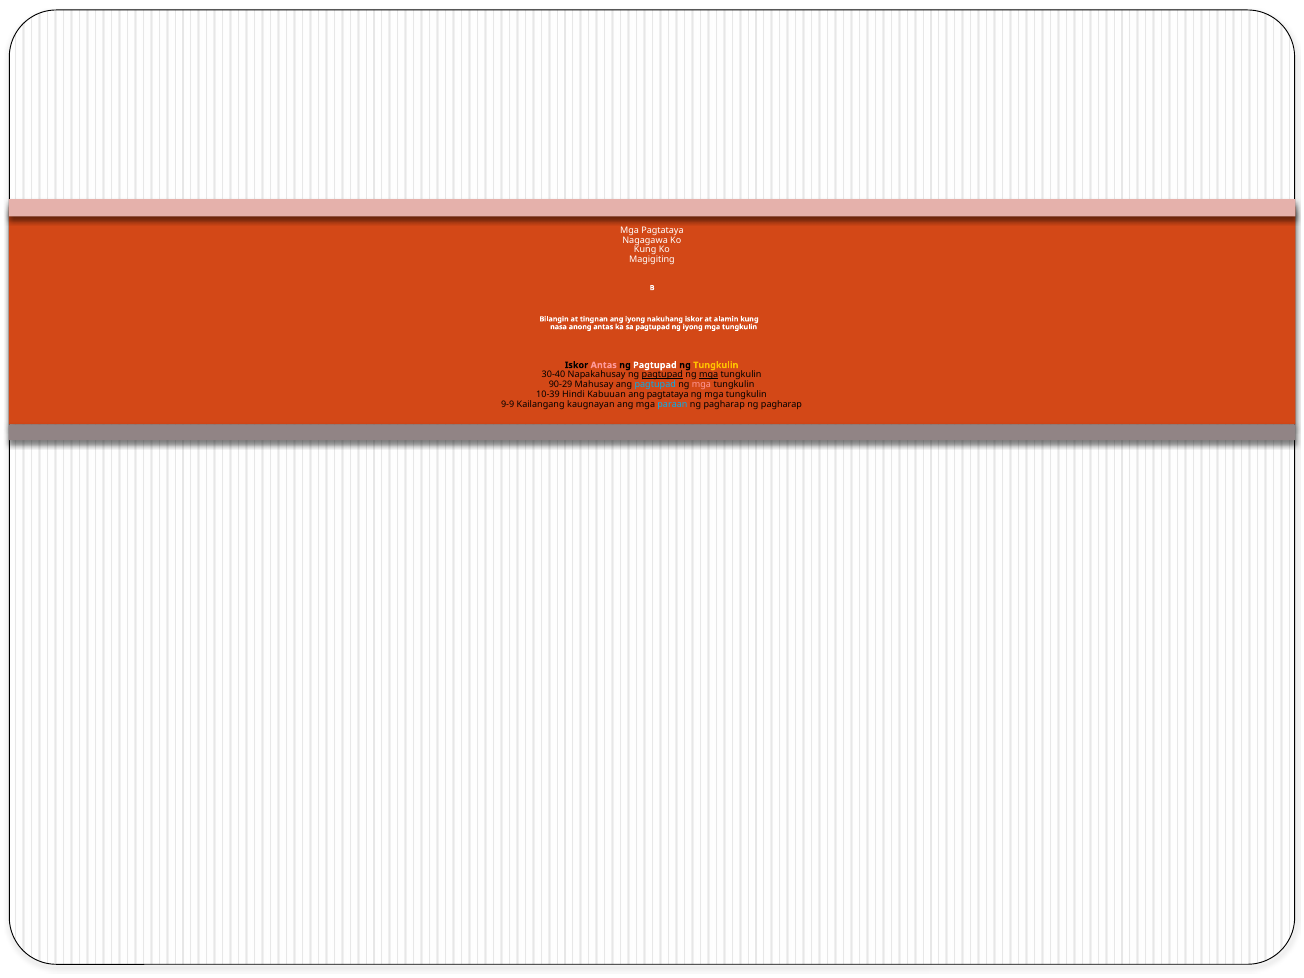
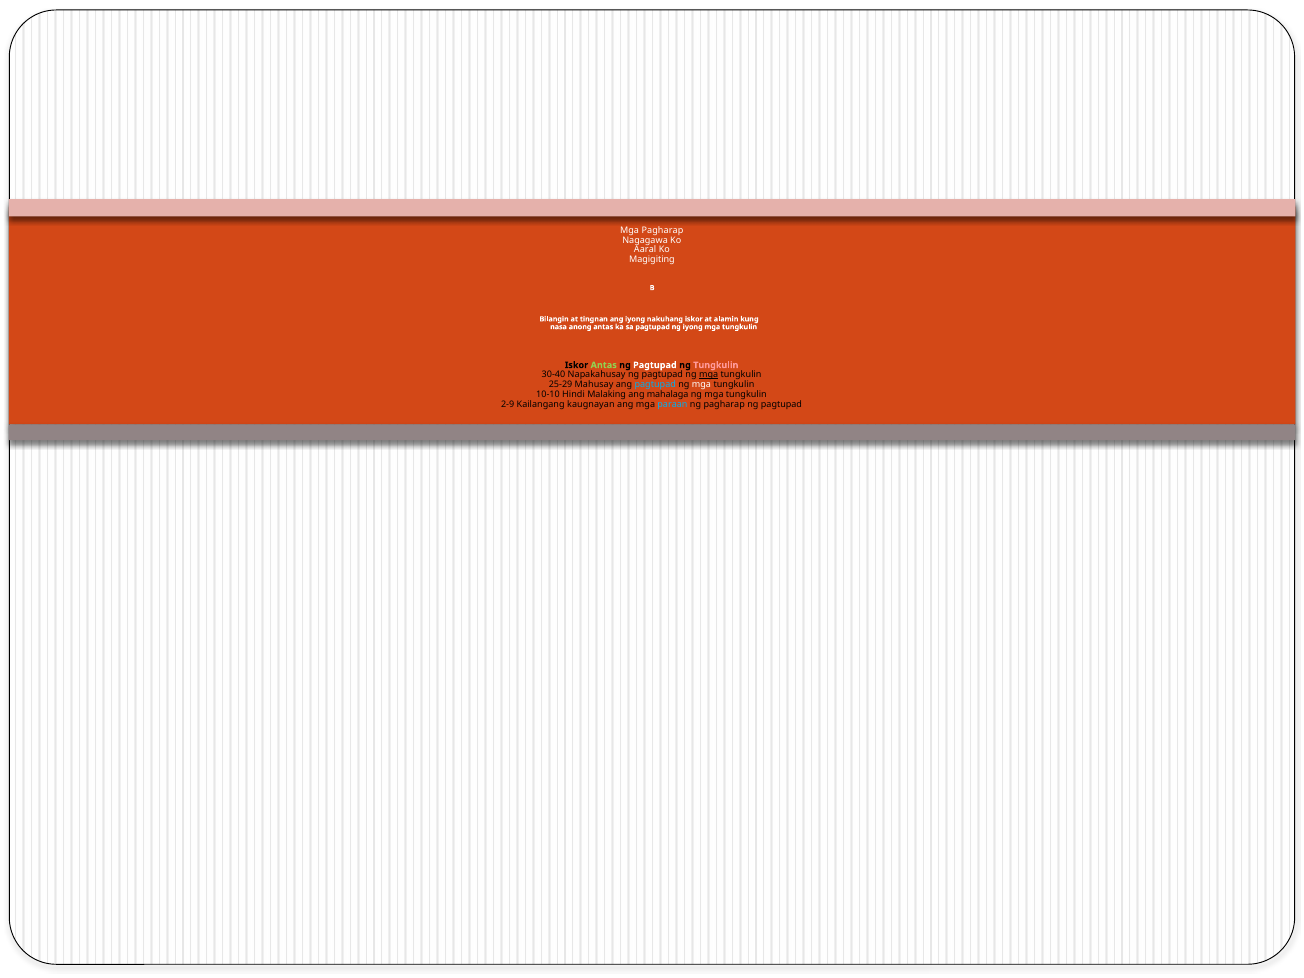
Mga Pagtataya: Pagtataya -> Pagharap (662, 231)
Kung: Kung -> Aaral (645, 250)
Antas colour: pink -> light green (604, 365)
Tungkulin colour: yellow -> pink (716, 365)
pagtupad underline: present -> none (662, 375)
90-29: 90-29 -> 25-29 (561, 385)
mga colour: pink -> white (701, 385)
10-39: 10-39 -> 10-10 (548, 394)
Kabuuan: Kabuuan -> Malaking (607, 394)
ang pagtataya: pagtataya -> mahalaga (668, 394)
9-9: 9-9 -> 2-9 (508, 404)
pagharap: pagharap -> pagtupad (781, 404)
